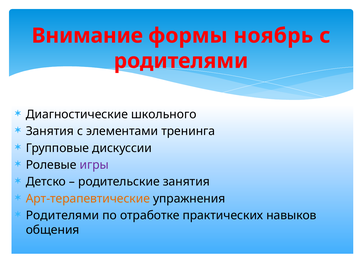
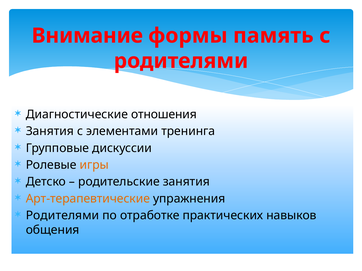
ноябрь: ноябрь -> память (273, 36)
школьного: школьного -> отношения (164, 115)
игры colour: purple -> orange (94, 165)
